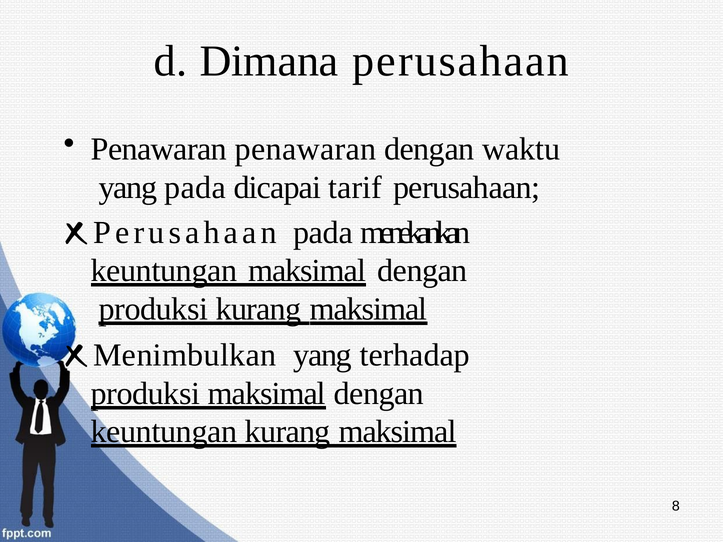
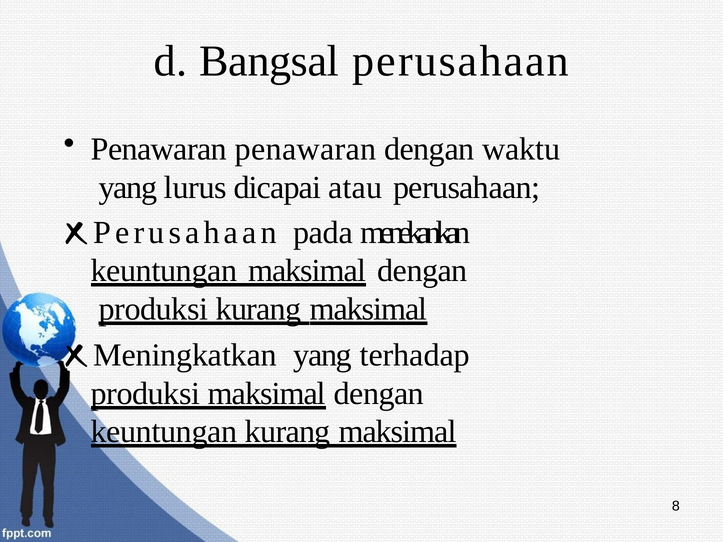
Dimana: Dimana -> Bangsal (269, 61)
yang pada: pada -> lurus (195, 188)
tarif: tarif -> atau (355, 188)
Menimbulkan: Menimbulkan -> Meningkatkan (185, 355)
